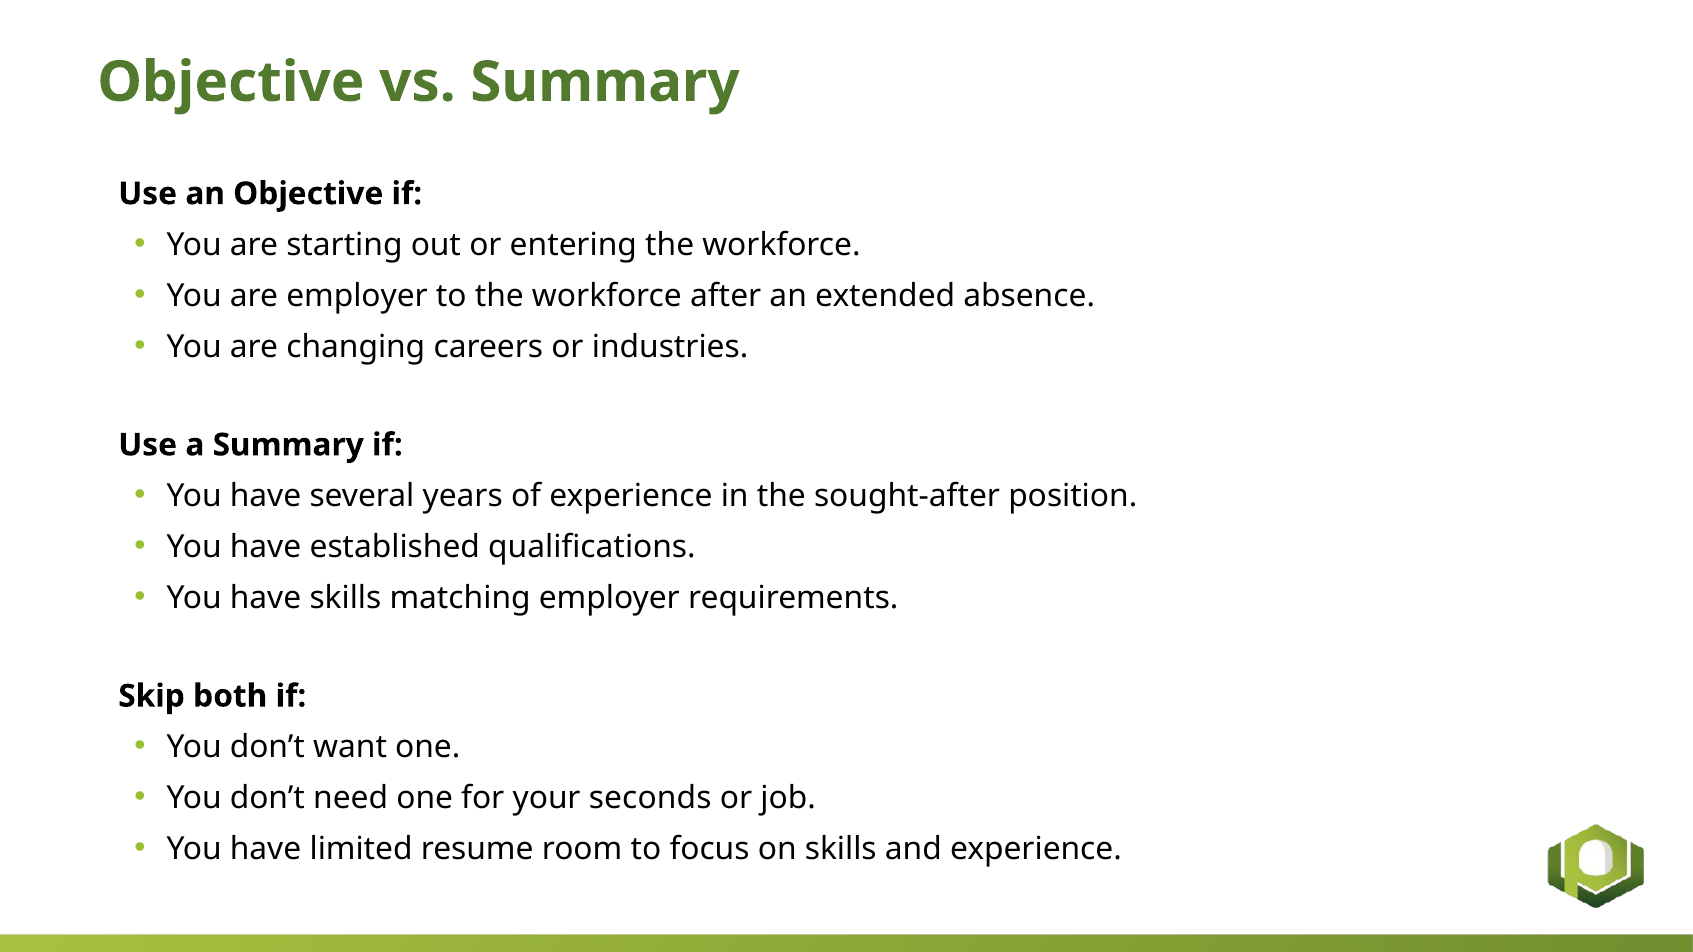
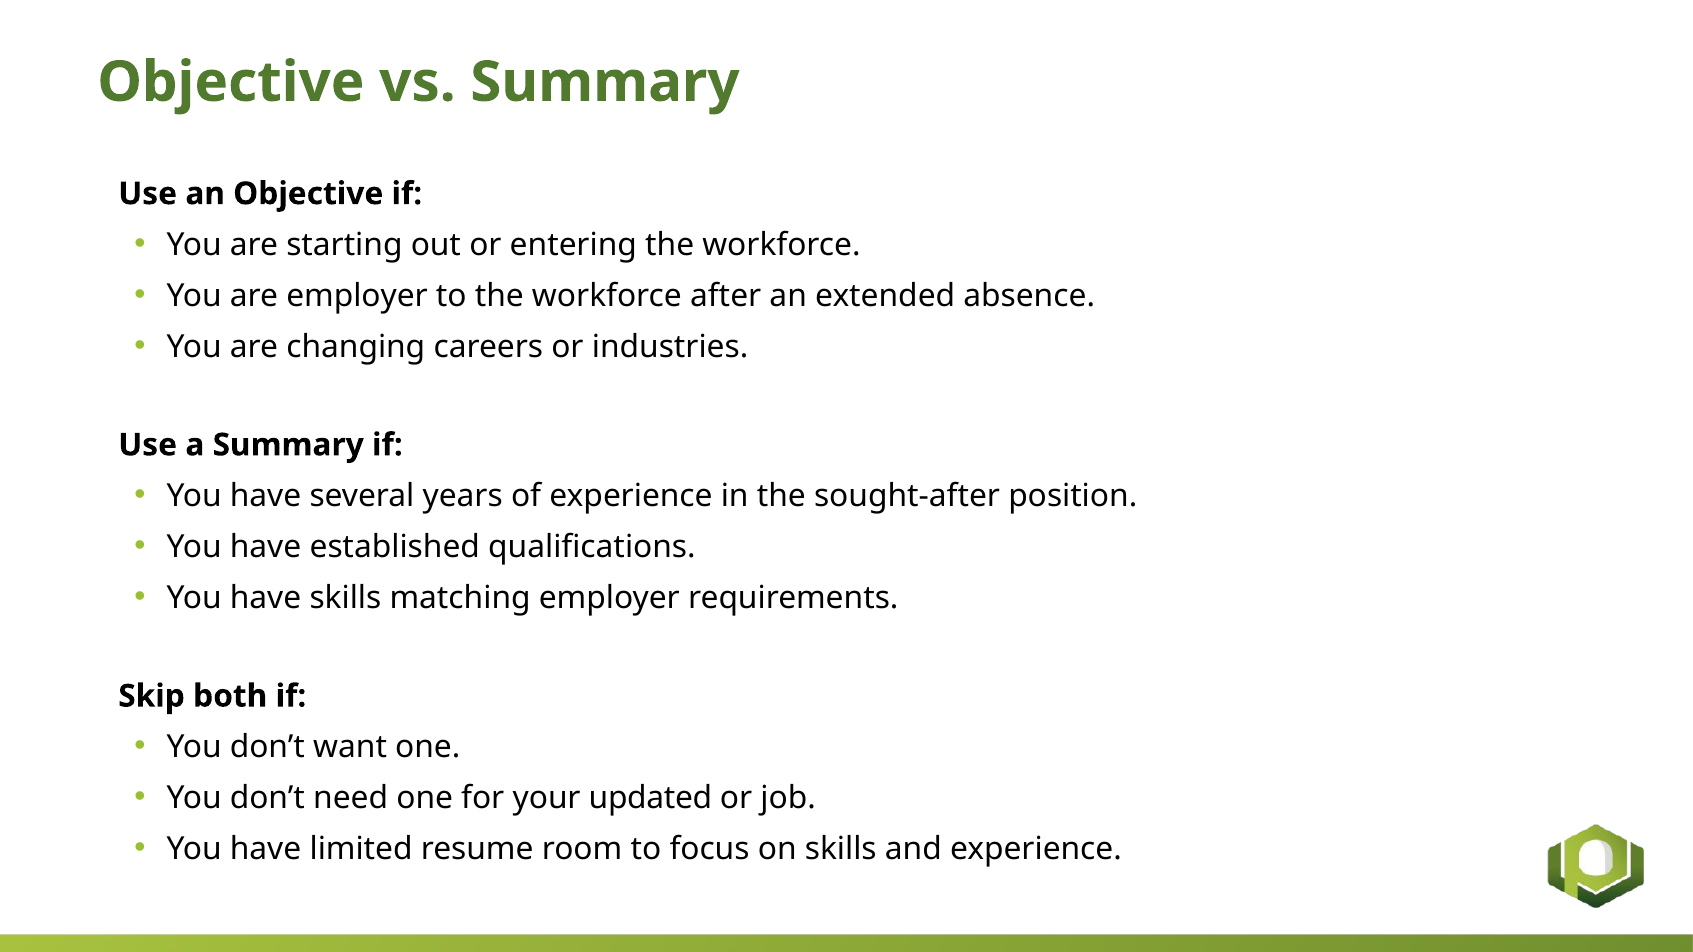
seconds: seconds -> updated (650, 798)
